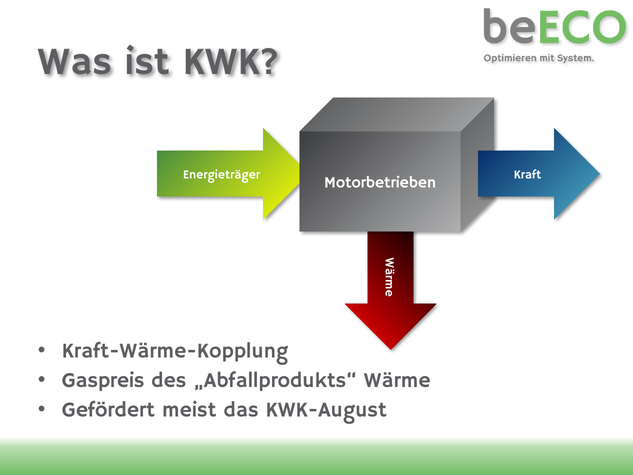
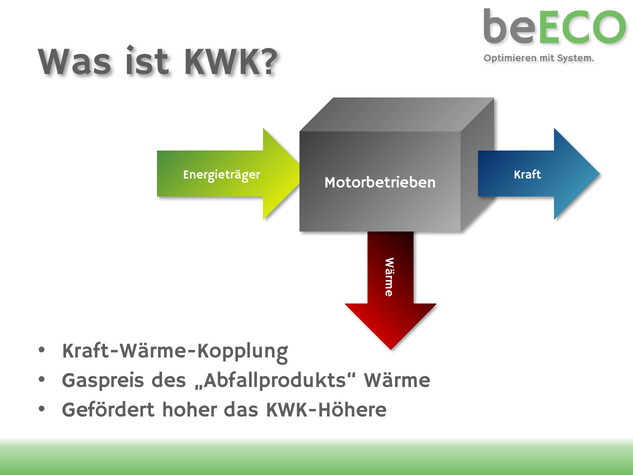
meist: meist -> hoher (189, 410)
KWK-August: KWK-August -> KWK-Höhere (326, 410)
